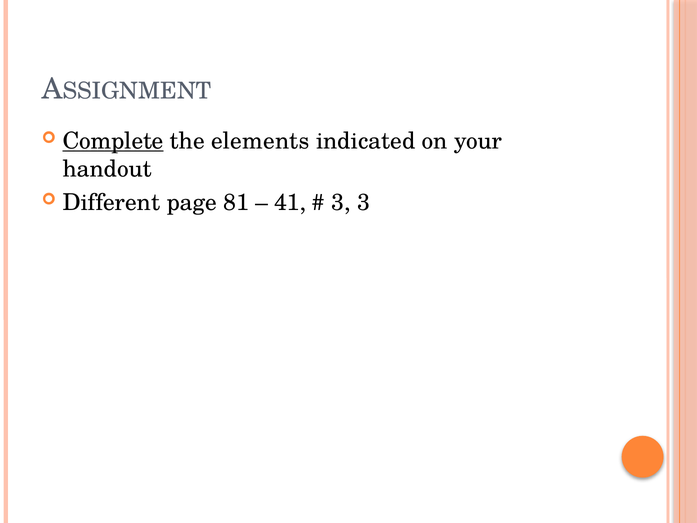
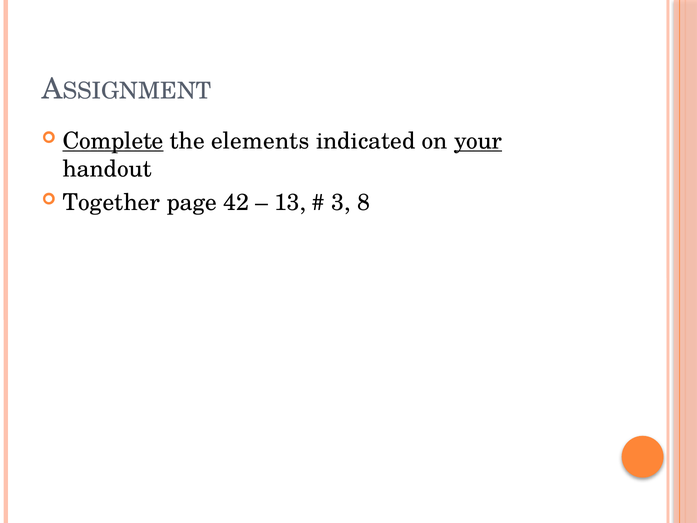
your underline: none -> present (478, 141)
Different: Different -> Together (111, 203)
81: 81 -> 42 (236, 203)
41: 41 -> 13 (290, 203)
3 3: 3 -> 8 (364, 203)
